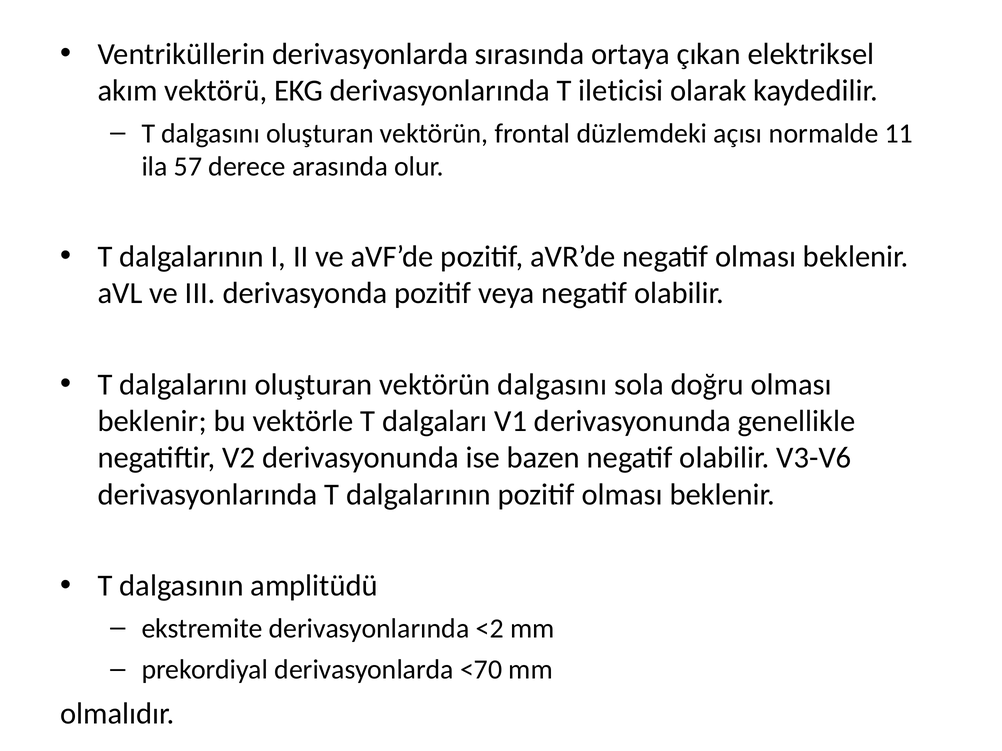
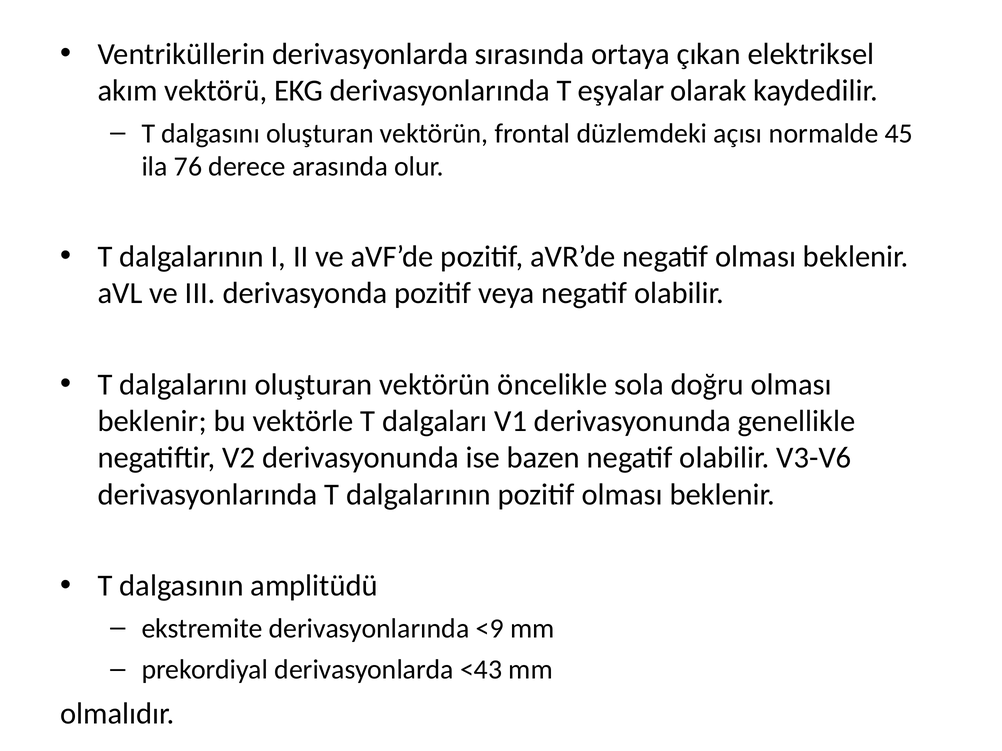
ileticisi: ileticisi -> eşyalar (621, 91)
11: 11 -> 45 (899, 133)
57: 57 -> 76 (188, 167)
vektörün dalgasını: dalgasını -> öncelikle (552, 385)
<2: <2 -> <9 (490, 629)
<70: <70 -> <43 (481, 670)
